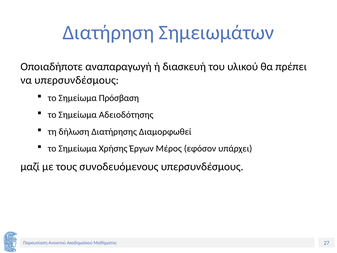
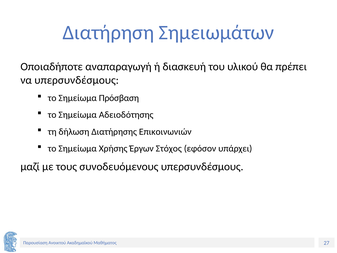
Διαμορφωθεί: Διαμορφωθεί -> Επικοινωνιών (165, 132)
Μέρος: Μέρος -> Στόχος (169, 149)
